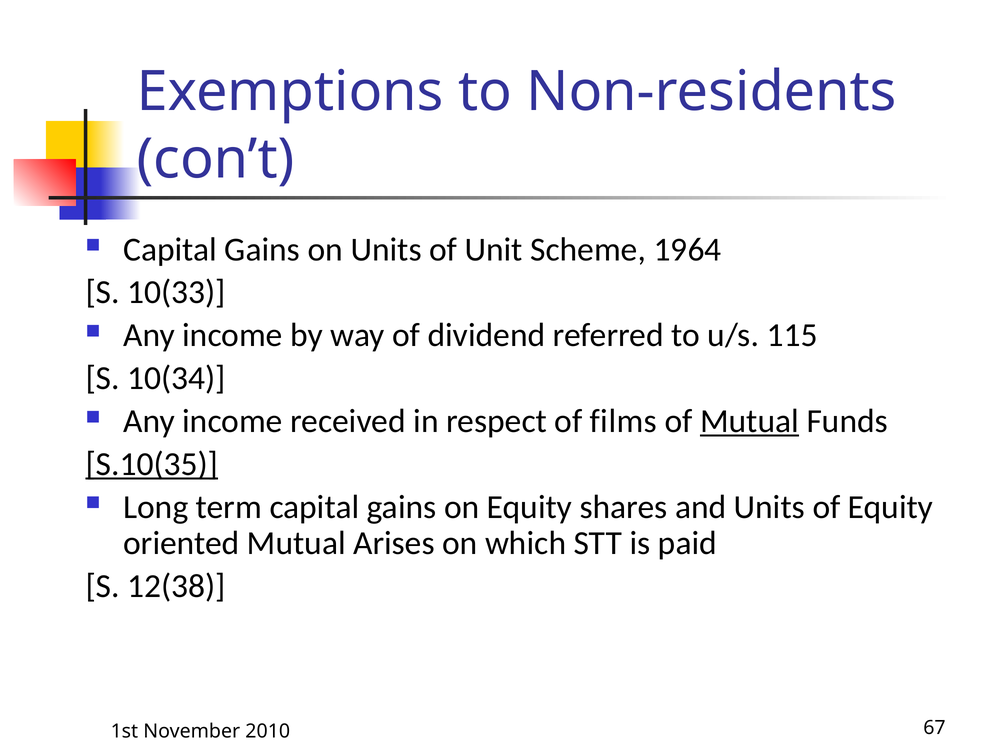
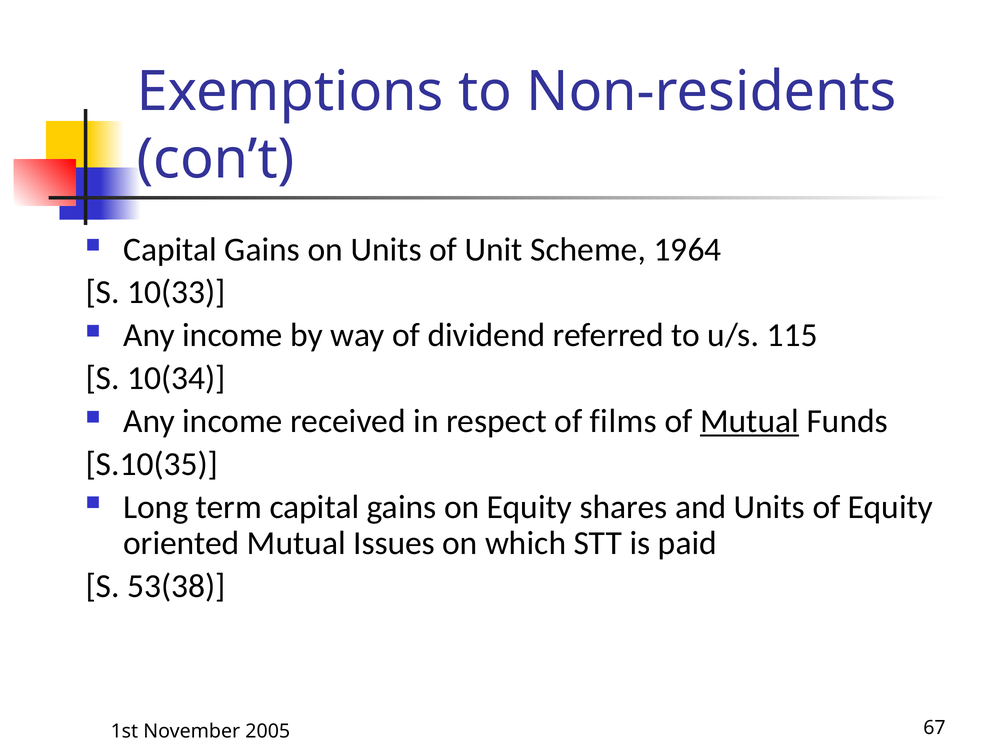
S.10(35 underline: present -> none (152, 464)
Arises: Arises -> Issues (394, 543)
12(38: 12(38 -> 53(38 (176, 586)
2010: 2010 -> 2005 (268, 731)
